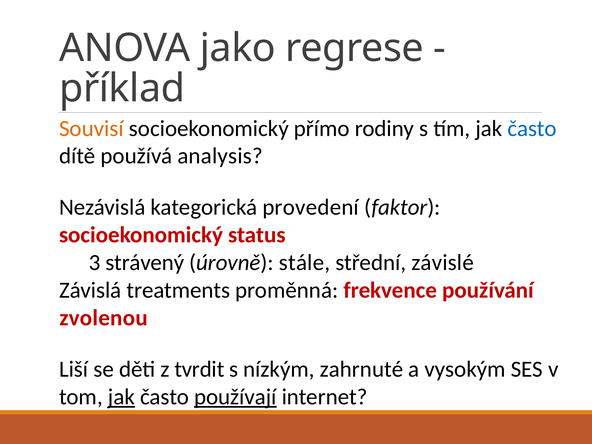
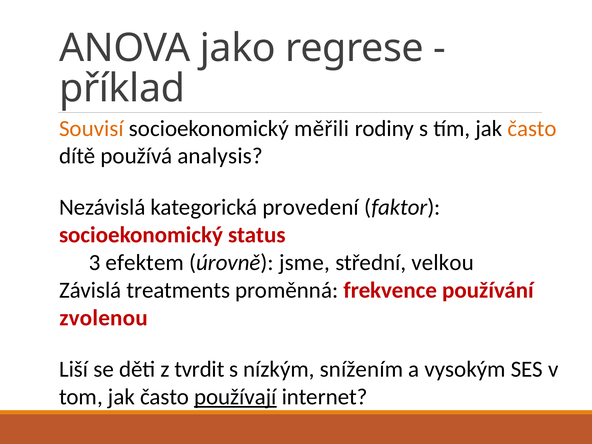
přímo: přímo -> měřili (322, 128)
často colour: blue -> orange (532, 128)
strávený: strávený -> efektem (145, 263)
stále: stále -> jsme (304, 263)
závislé: závislé -> velkou (443, 263)
zahrnuté: zahrnuté -> snížením (361, 369)
jak underline: present -> none (121, 397)
